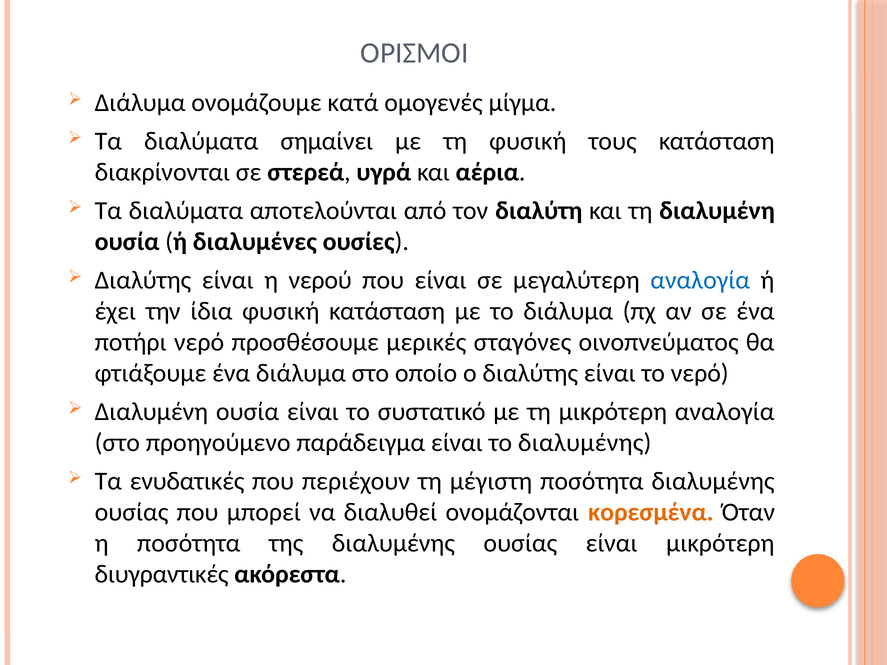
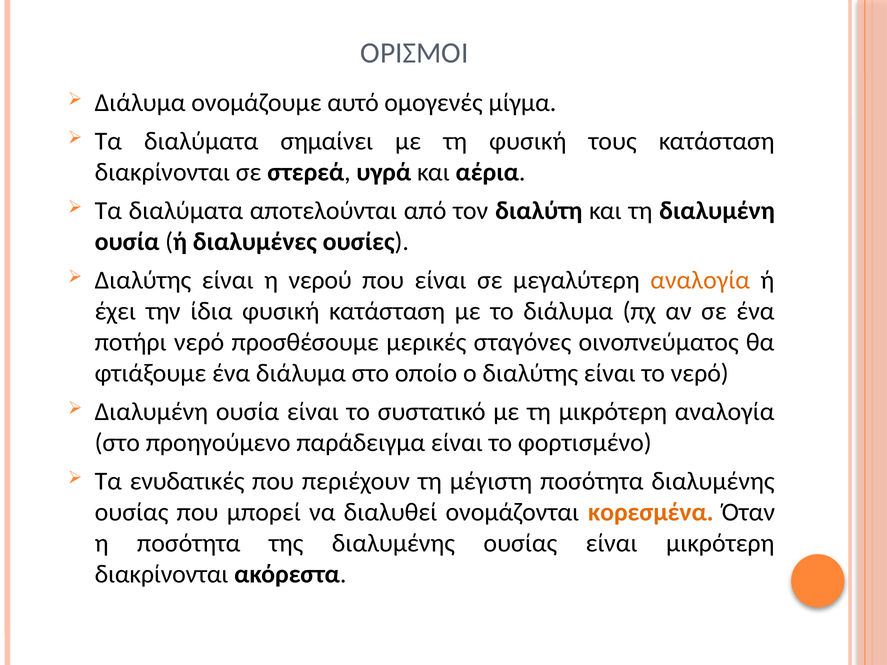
κατά: κατά -> αυτό (353, 103)
αναλογία colour: blue -> orange (700, 280)
το διαλυμένης: διαλυμένης -> φορτισμένο (585, 443)
διυγραντικές: διυγραντικές -> διακρίνονται (162, 575)
